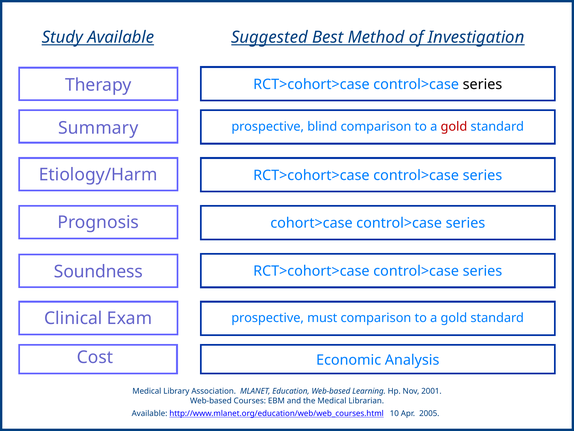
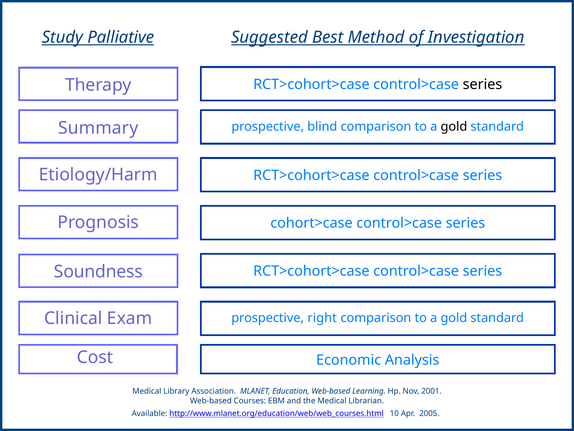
Study Available: Available -> Palliative (121, 37)
gold colour: red -> black (454, 126)
must: must -> right (322, 318)
